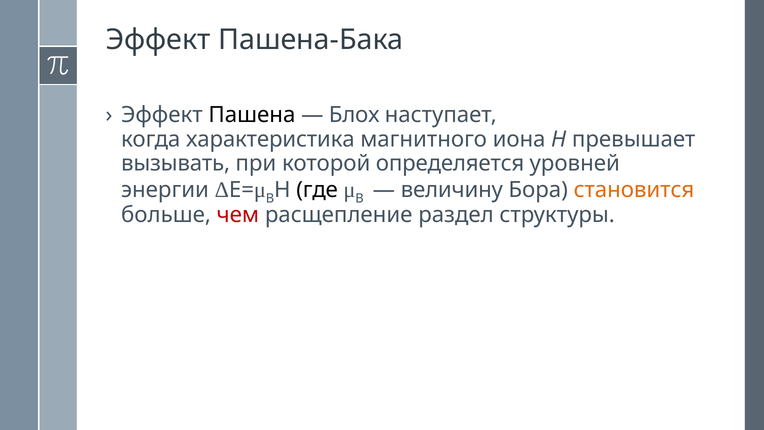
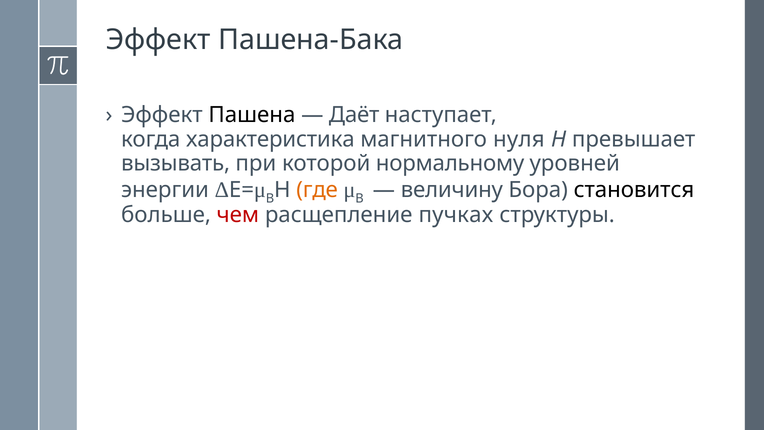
Блох: Блох -> Даёт (354, 115)
иона: иона -> нуля (519, 139)
определяется: определяется -> нормальному (450, 163)
где colour: black -> orange (317, 190)
становится colour: orange -> black (634, 190)
раздел: раздел -> пучках (456, 215)
